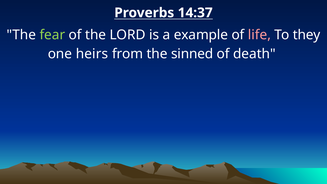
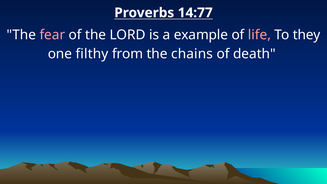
14:37: 14:37 -> 14:77 (195, 13)
fear colour: light green -> pink (52, 35)
heirs: heirs -> filthy (92, 54)
sinned: sinned -> chains (192, 54)
